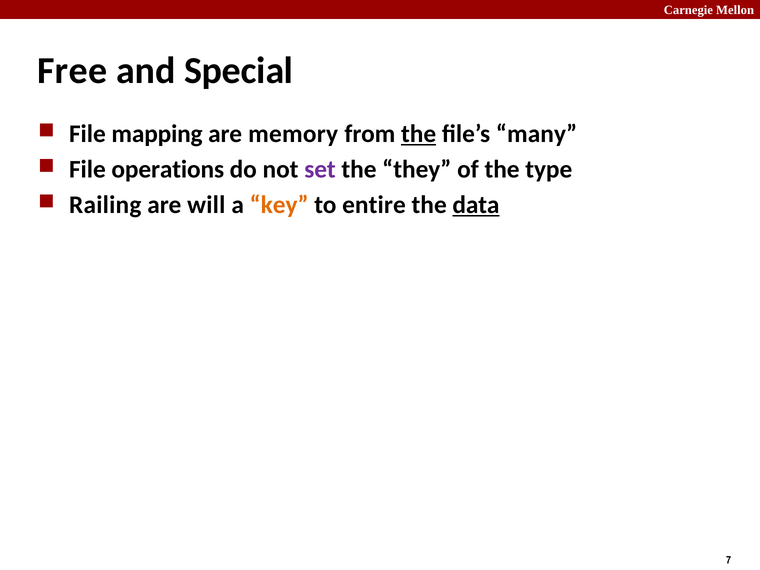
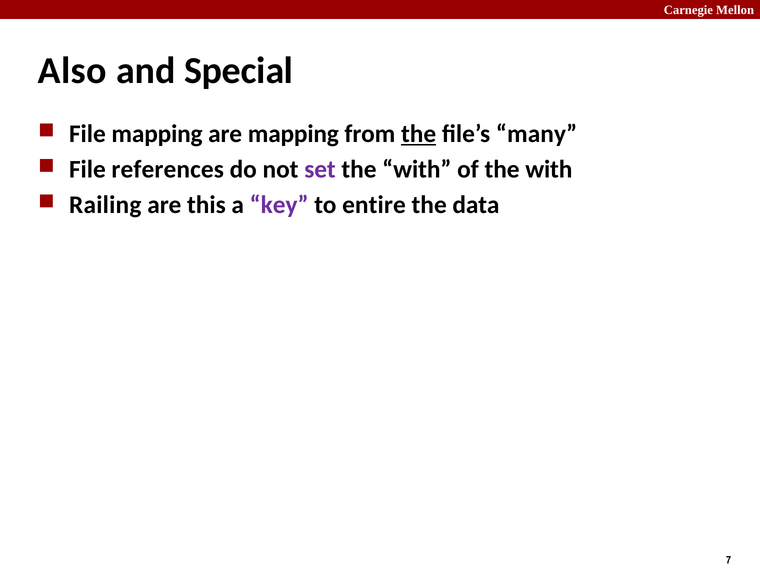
Free: Free -> Also (72, 71)
are memory: memory -> mapping (293, 134)
operations: operations -> references (168, 169)
they: they -> with (417, 169)
of the type: type -> with (549, 169)
will: will -> this (206, 205)
key colour: orange -> purple (279, 205)
data underline: present -> none (476, 205)
